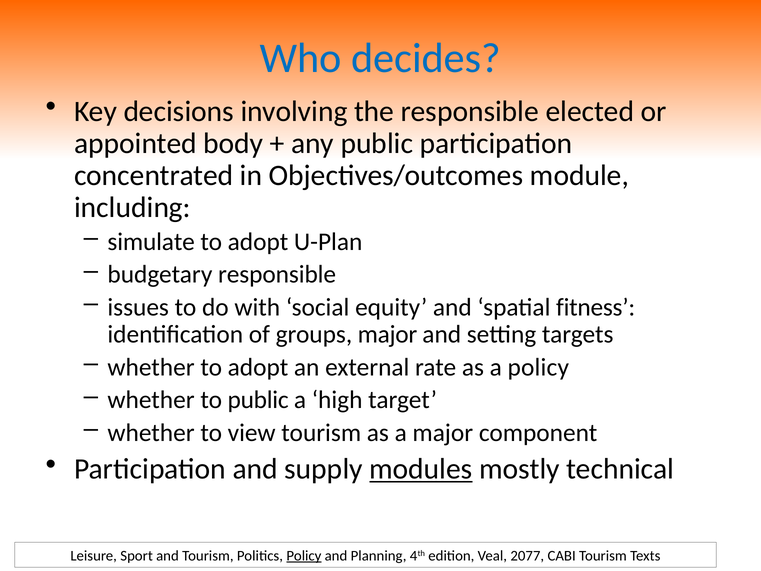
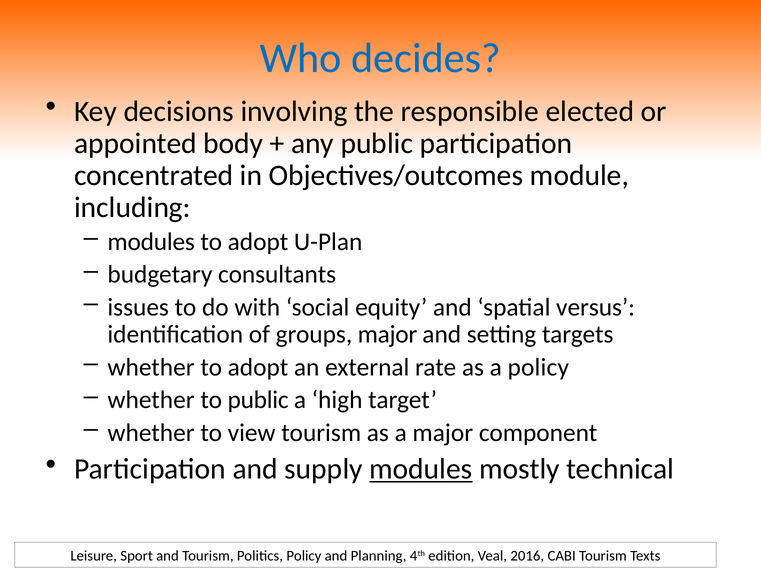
simulate: simulate -> modules (151, 242)
budgetary responsible: responsible -> consultants (277, 274)
fitness: fitness -> versus (596, 307)
Policy underline: present -> none (304, 556)
2077: 2077 -> 2016 (527, 556)
